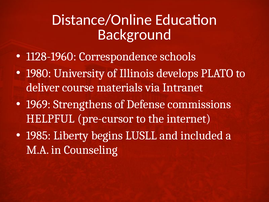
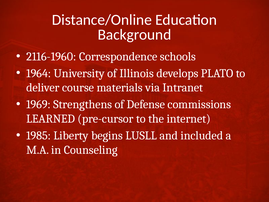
1128-1960: 1128-1960 -> 2116-1960 (51, 56)
1980: 1980 -> 1964 (39, 73)
HELPFUL: HELPFUL -> LEARNED (51, 119)
